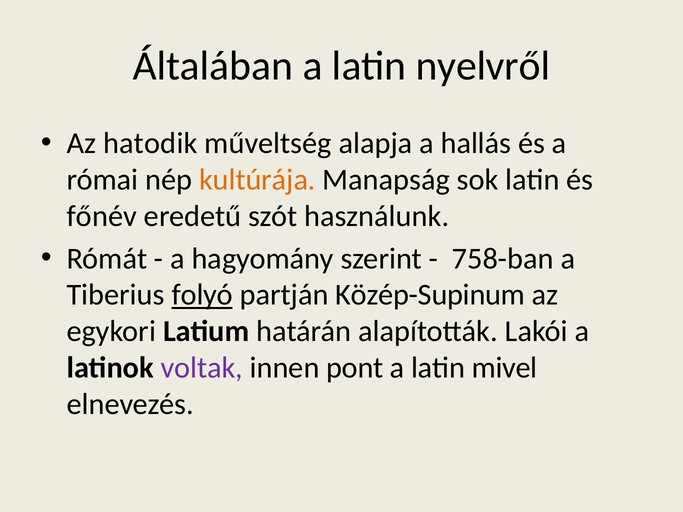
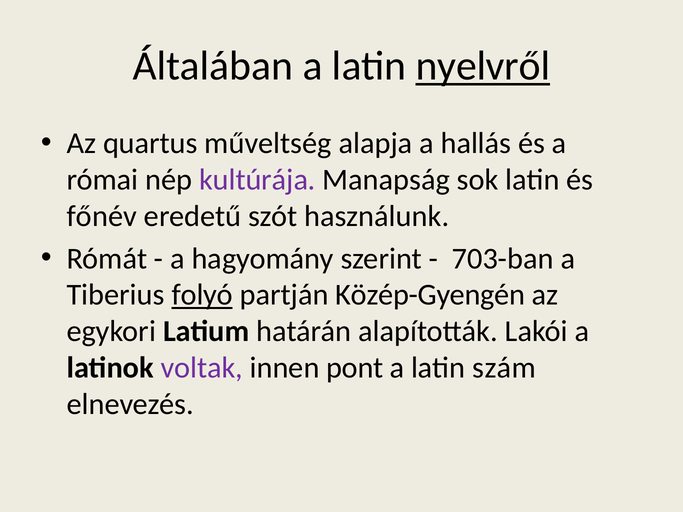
nyelvről underline: none -> present (483, 66)
hatodik: hatodik -> quartus (150, 143)
kultúrája colour: orange -> purple (257, 180)
758-ban: 758-ban -> 703-ban (503, 259)
Közép-Supinum: Közép-Supinum -> Közép-Gyengén (430, 295)
mivel: mivel -> szám (504, 368)
